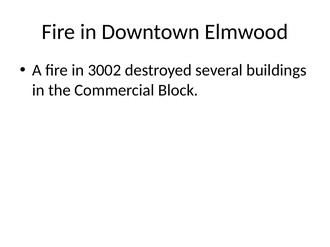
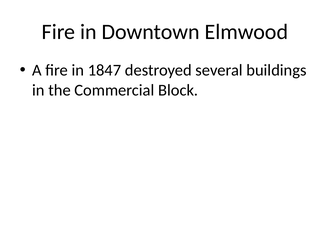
3002: 3002 -> 1847 (104, 70)
